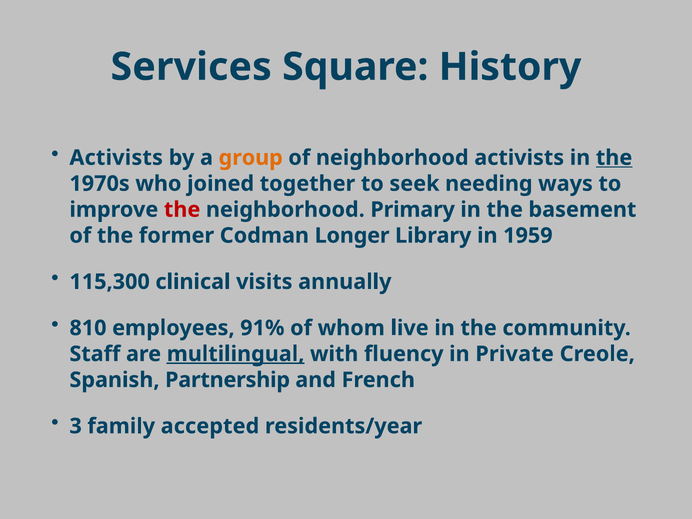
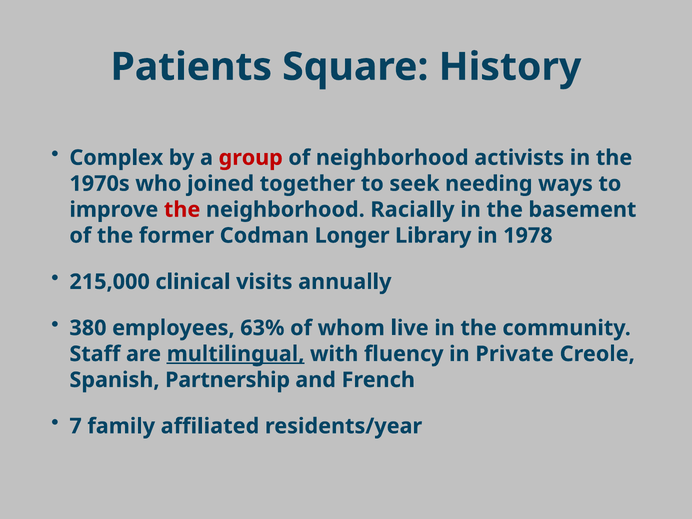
Services: Services -> Patients (191, 67)
Activists: Activists -> Complex (116, 158)
group colour: orange -> red (251, 158)
the underline: present -> none (614, 158)
Primary: Primary -> Racially (412, 210)
1959: 1959 -> 1978 (528, 236)
115,300: 115,300 -> 215,000 (110, 282)
810: 810 -> 380 (88, 328)
91%: 91% -> 63% (262, 328)
3: 3 -> 7 (76, 426)
accepted: accepted -> affiliated (210, 426)
